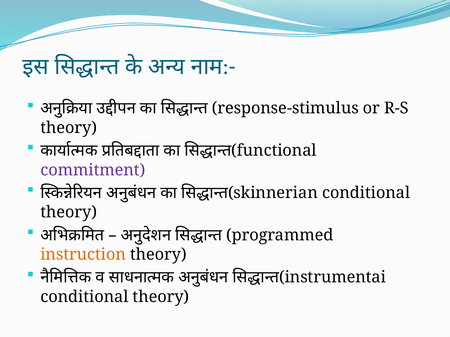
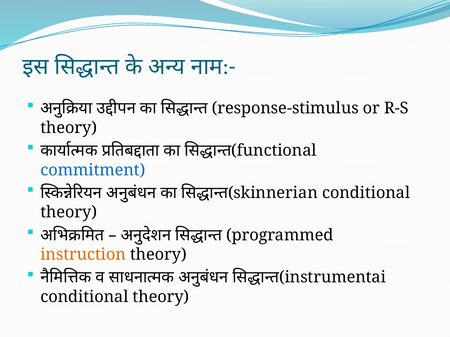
commitment colour: purple -> blue (93, 170)
